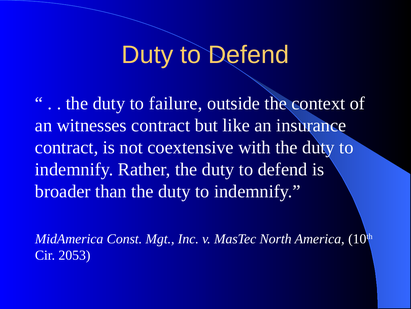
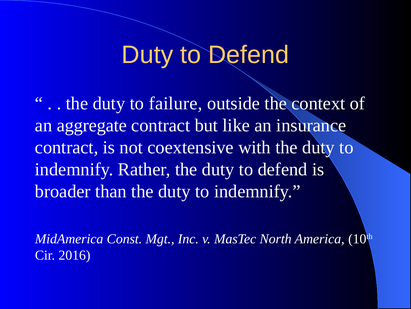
witnesses: witnesses -> aggregate (92, 125)
2053: 2053 -> 2016 (74, 255)
